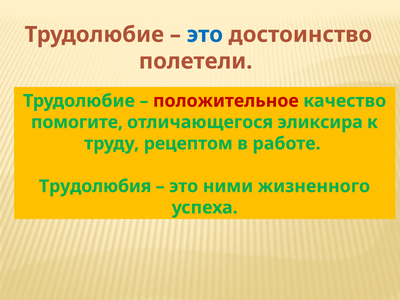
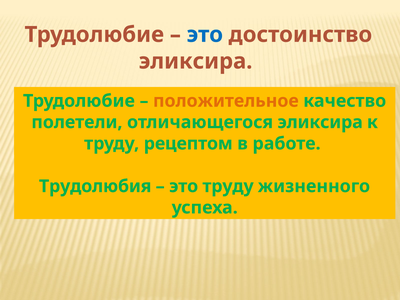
полетели: полетели -> эликсира (196, 61)
положительное colour: red -> orange (226, 101)
помогите: помогите -> полетели (77, 122)
это ними: ними -> труду (228, 186)
